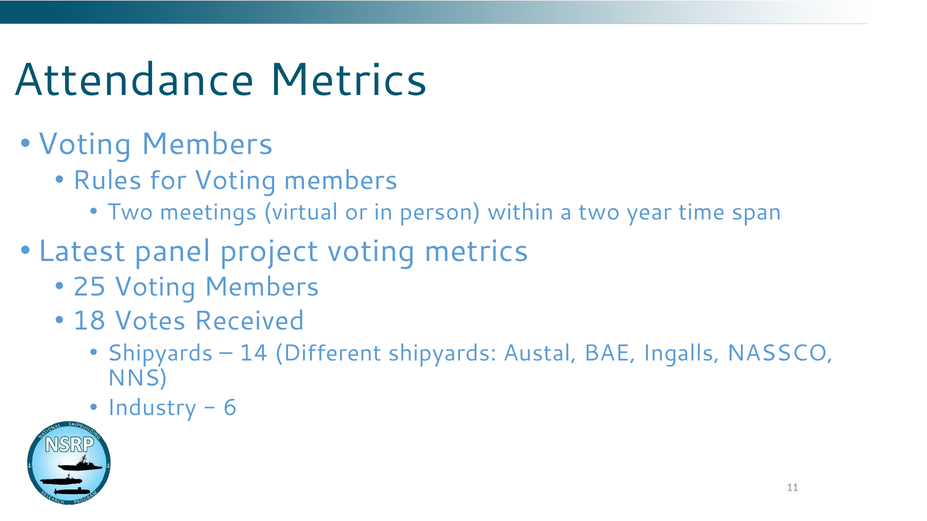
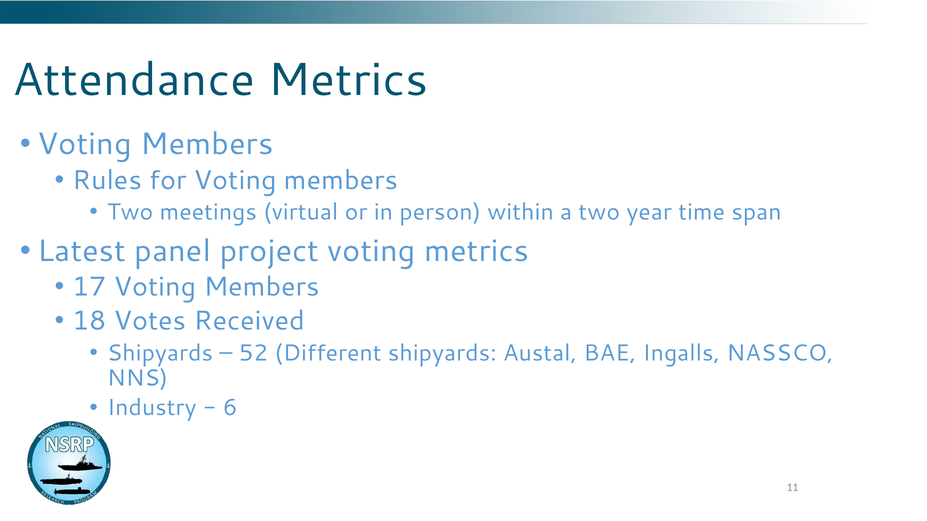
25: 25 -> 17 (89, 287)
14: 14 -> 52 (253, 353)
